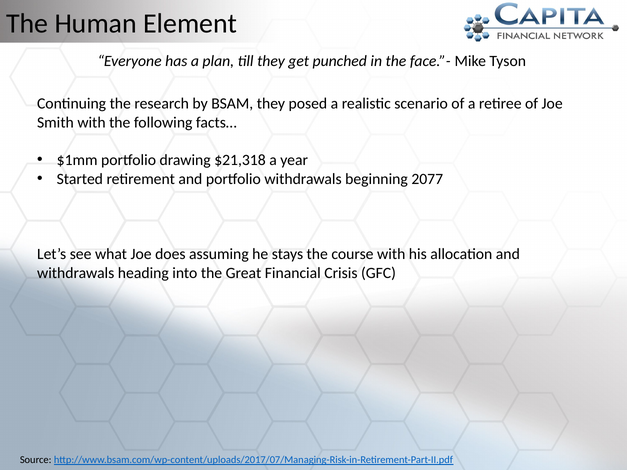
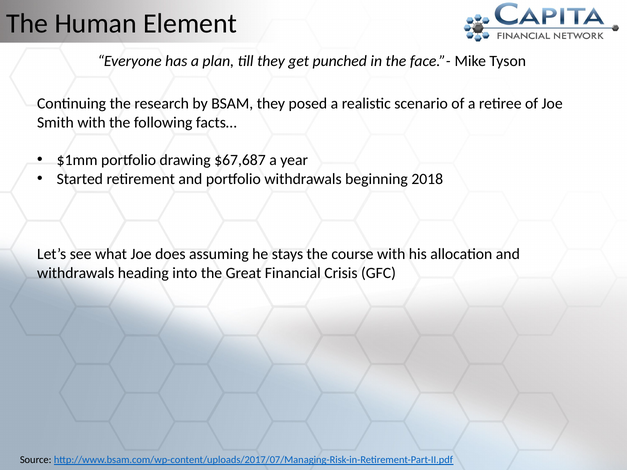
$21,318: $21,318 -> $67,687 (240, 160)
2077: 2077 -> 2018 (427, 179)
